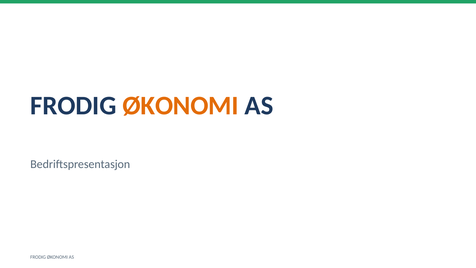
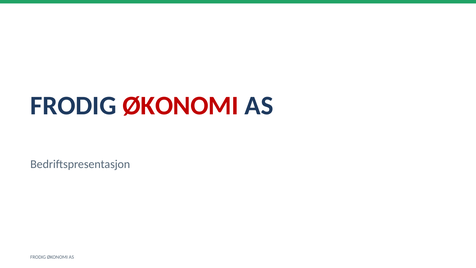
ØKONOMI colour: orange -> red (181, 106)
